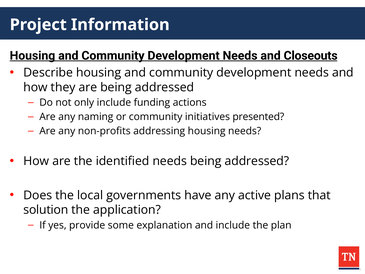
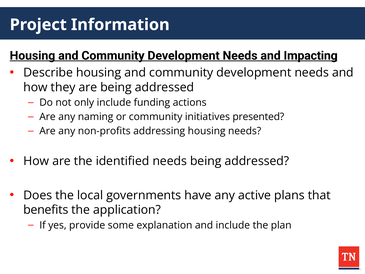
Closeouts: Closeouts -> Impacting (311, 56)
solution: solution -> benefits (46, 210)
